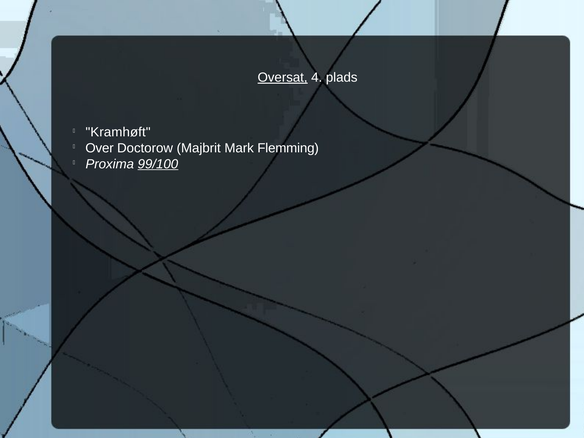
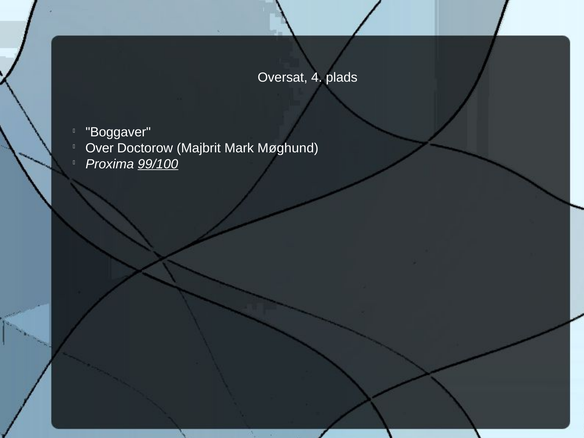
Oversat underline: present -> none (283, 77)
Kramhøft: Kramhøft -> Boggaver (118, 132)
Flemming: Flemming -> Møghund (288, 148)
